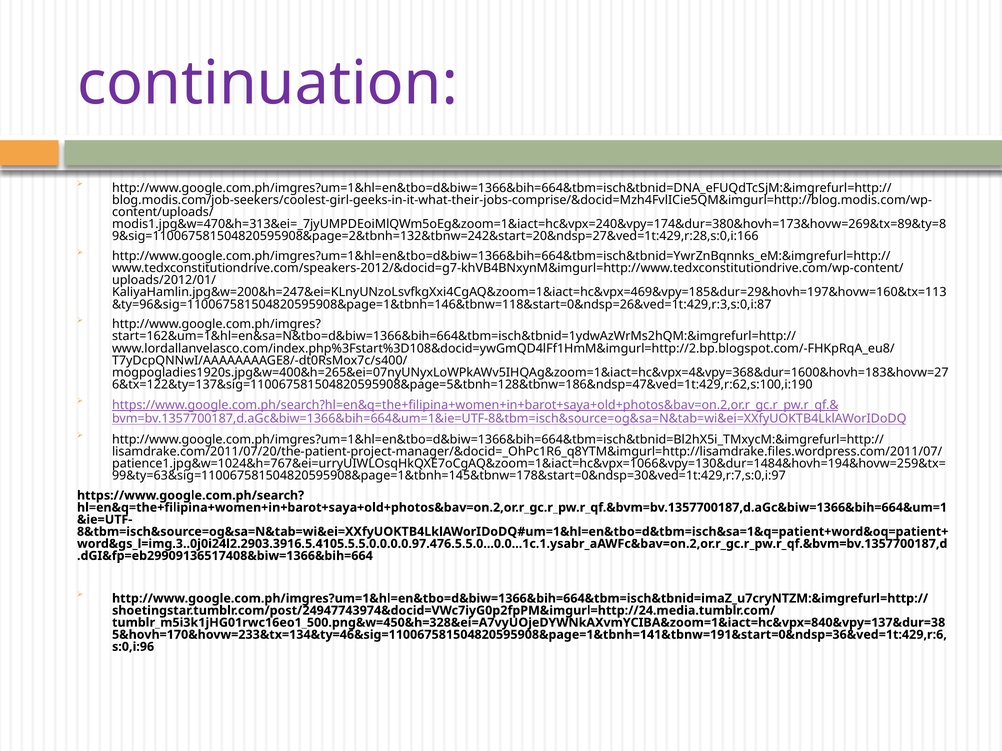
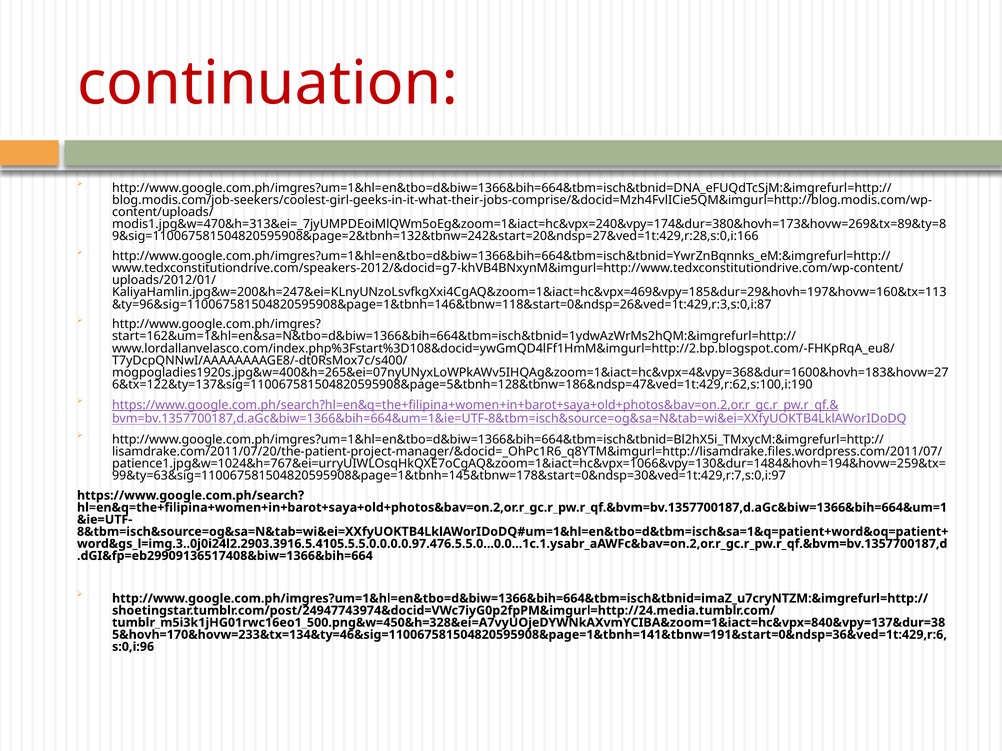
continuation colour: purple -> red (268, 84)
